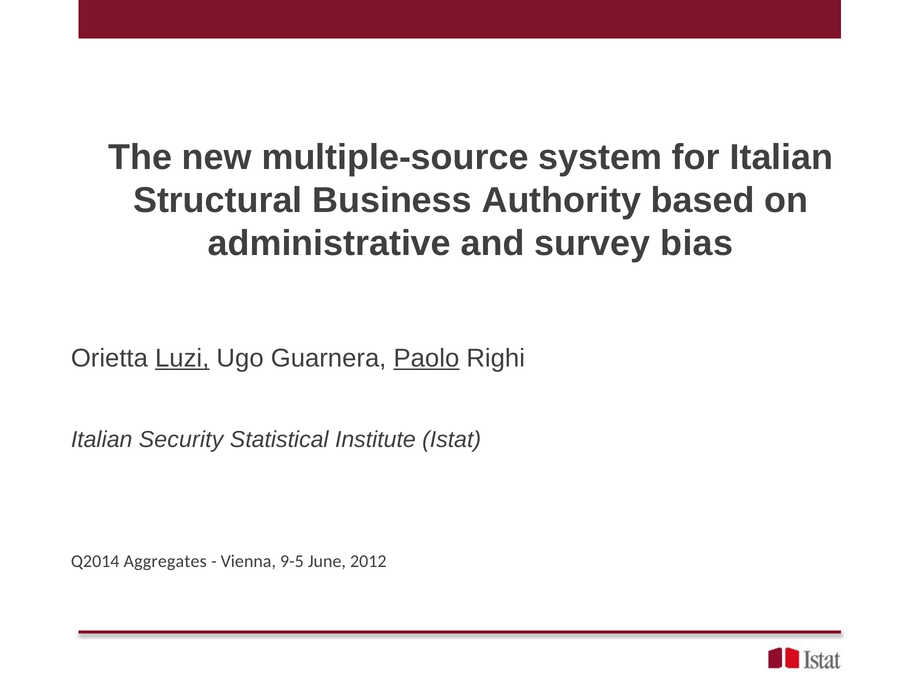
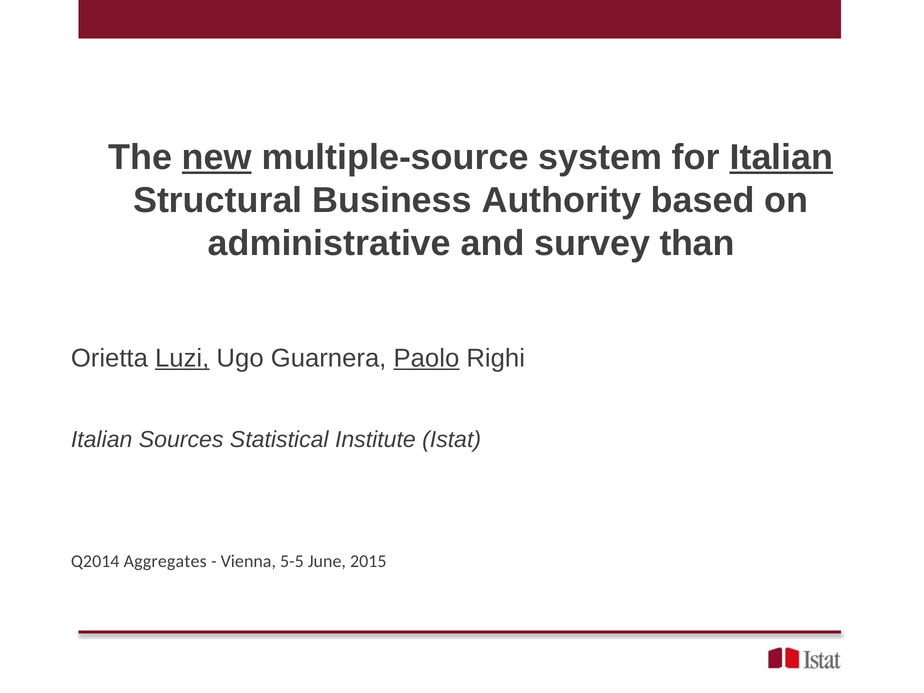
new underline: none -> present (217, 157)
Italian underline: none -> present (781, 157)
bias: bias -> than (697, 244)
Security: Security -> Sources (181, 440)
9-5: 9-5 -> 5-5 (292, 561)
2012: 2012 -> 2015 (368, 561)
